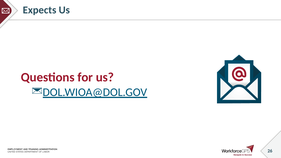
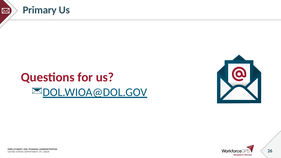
Expects: Expects -> Primary (40, 10)
